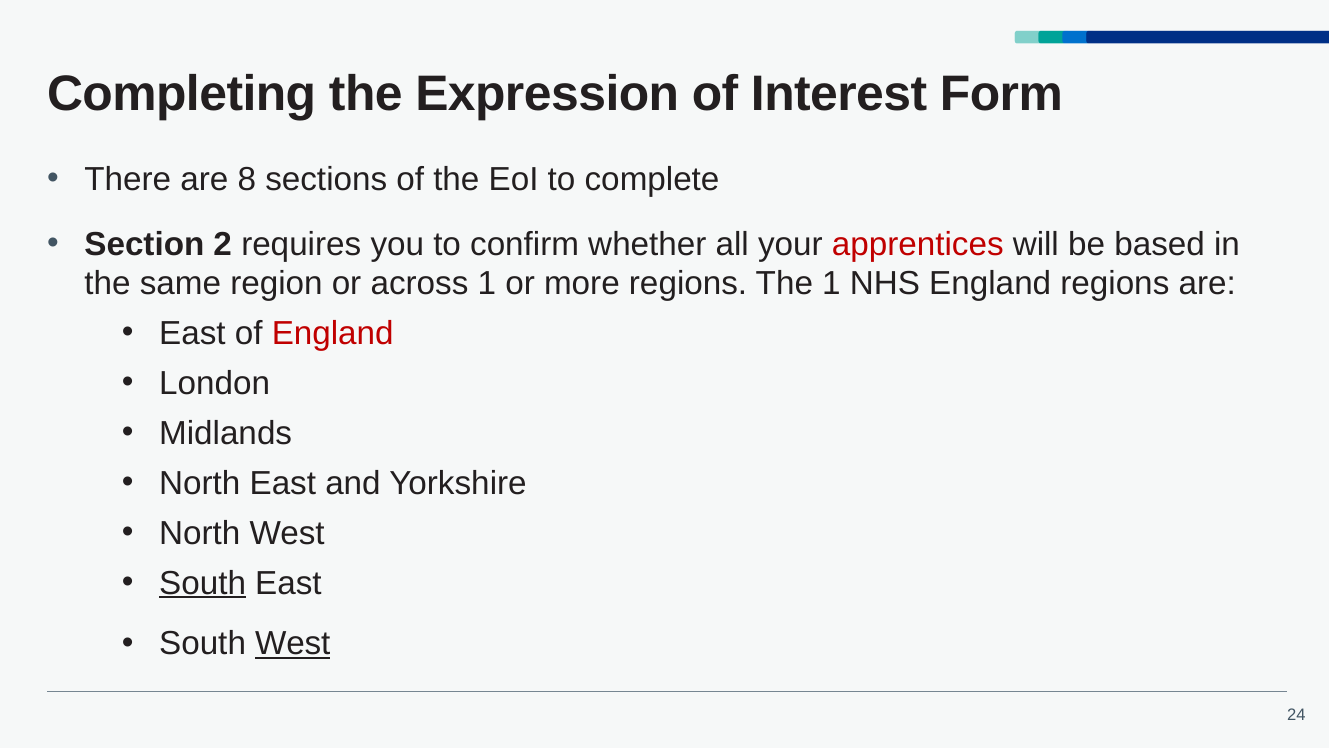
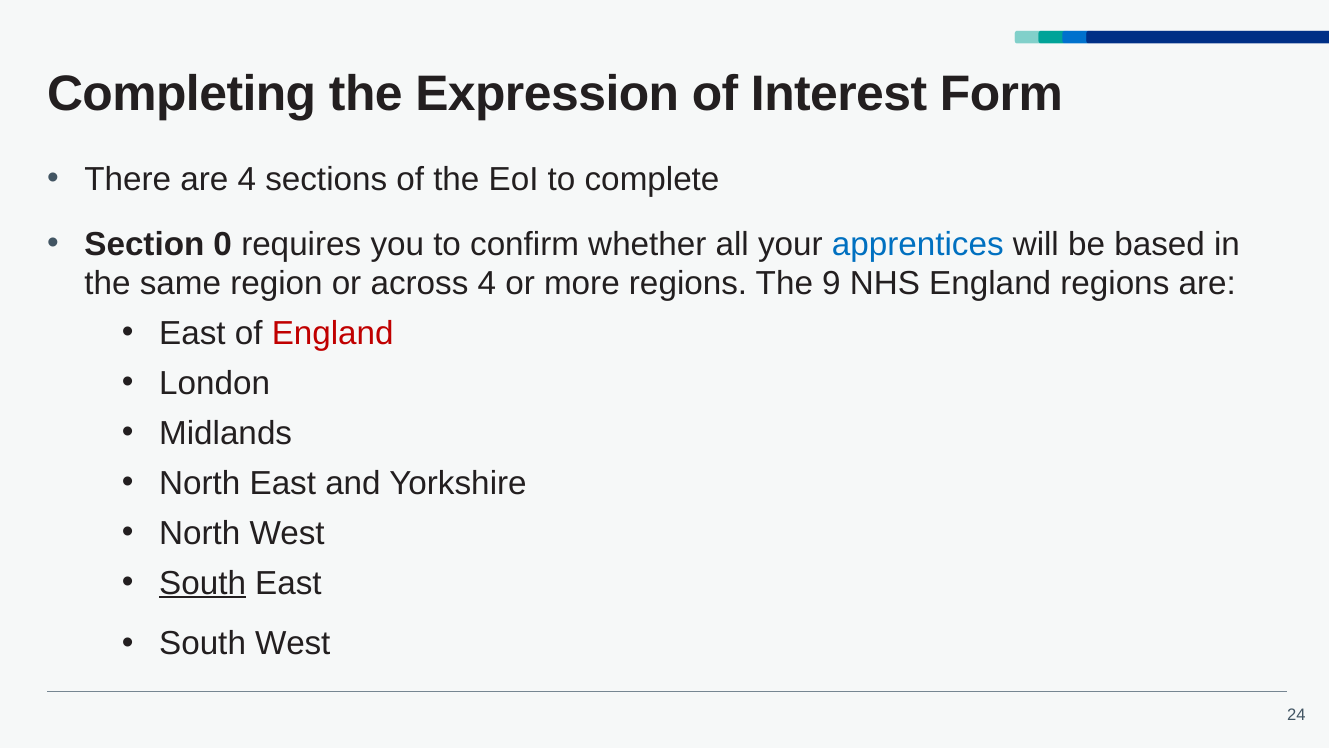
are 8: 8 -> 4 (247, 179)
2: 2 -> 0 (223, 244)
apprentices colour: red -> blue (918, 244)
across 1: 1 -> 4 (487, 284)
The 1: 1 -> 9 (831, 284)
West underline: present -> none (293, 643)
